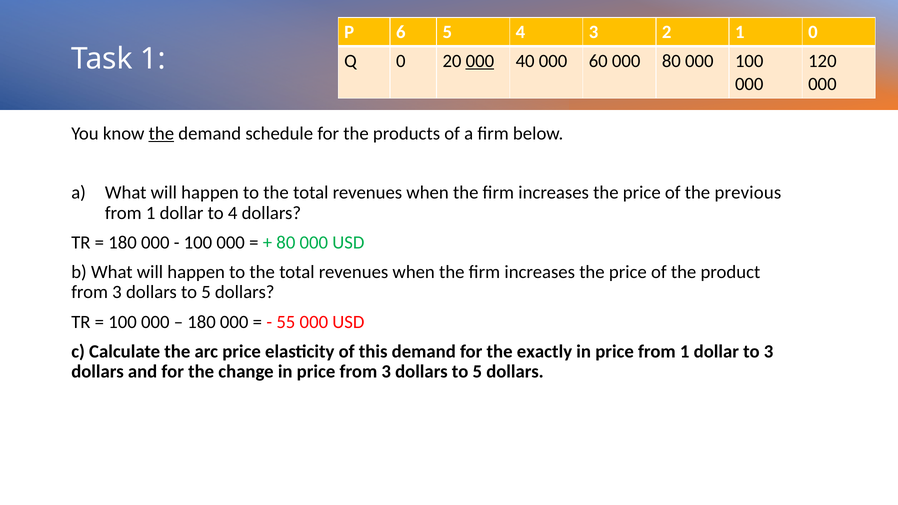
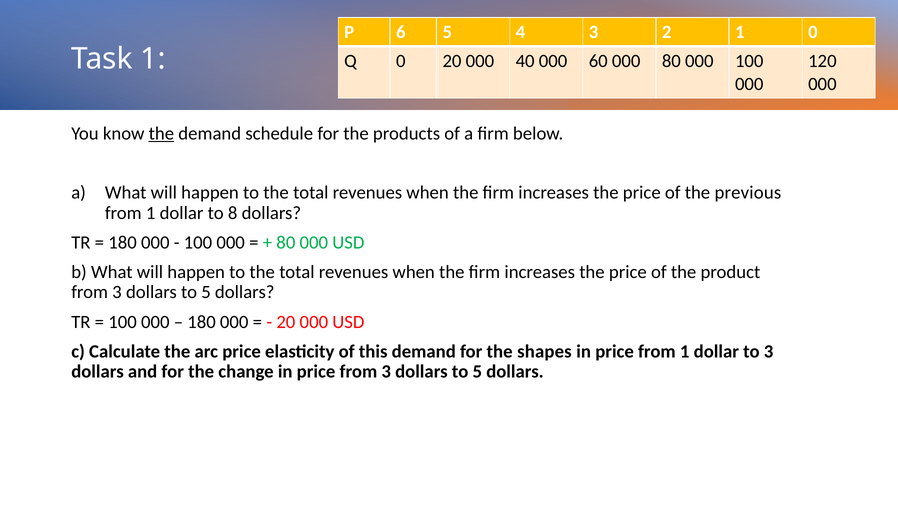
000 underline: present -> none (480, 61)
to 4: 4 -> 8 (233, 213)
55: 55 -> 20 (286, 322)
exactly: exactly -> shapes (544, 352)
